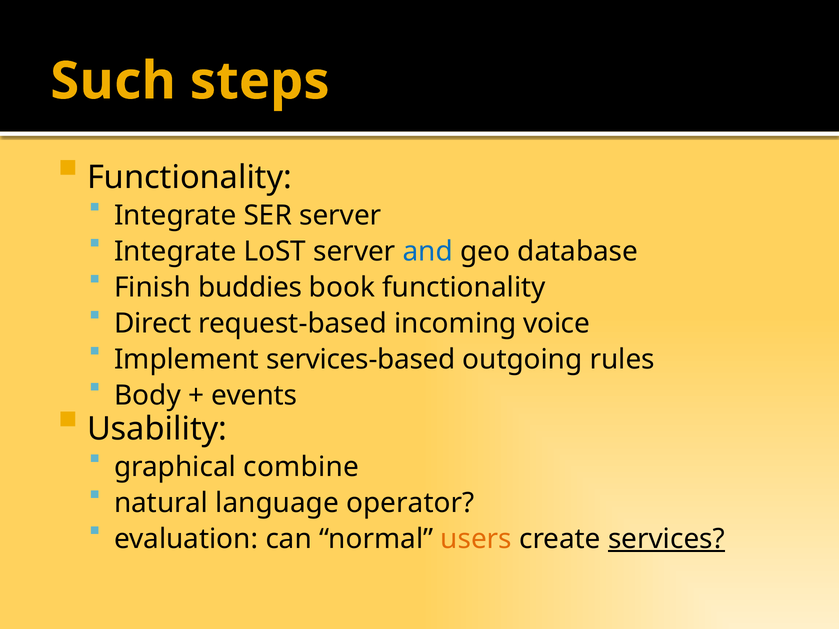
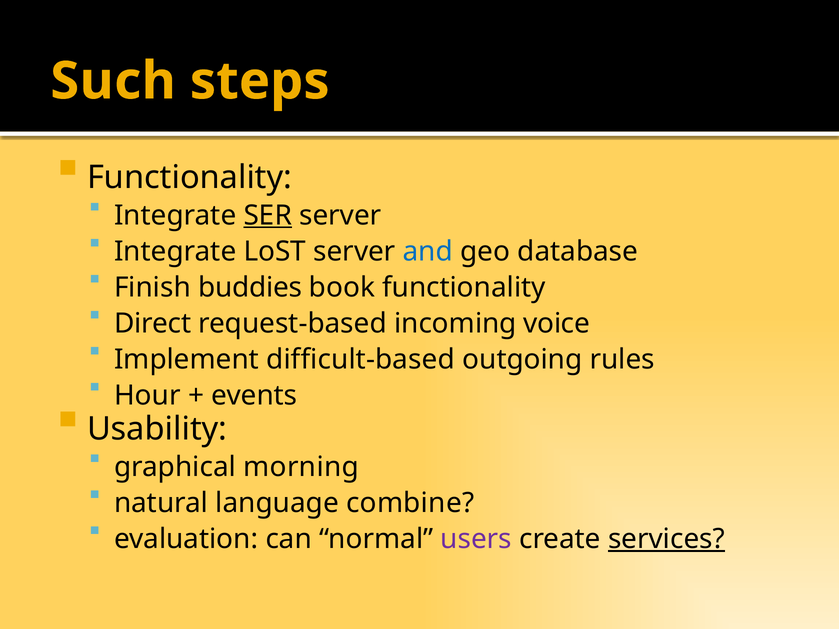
SER underline: none -> present (268, 215)
services-based: services-based -> difficult-based (361, 360)
Body: Body -> Hour (147, 396)
combine: combine -> morning (301, 467)
operator: operator -> combine (410, 503)
users colour: orange -> purple (476, 539)
